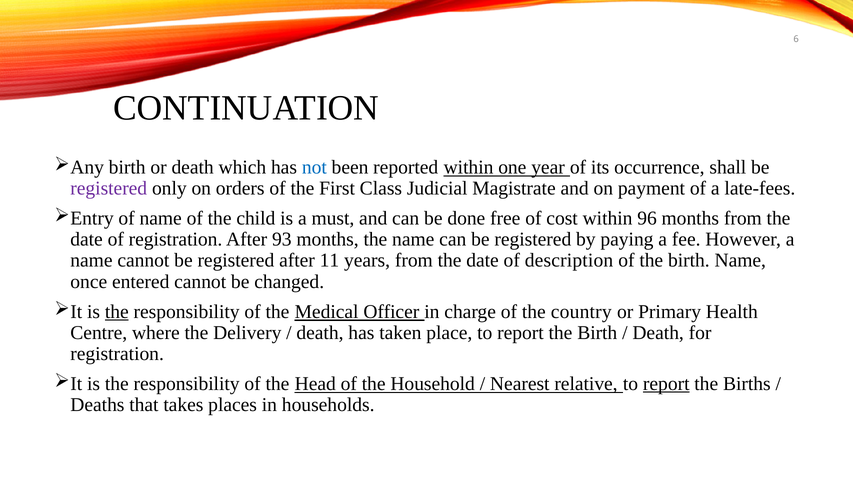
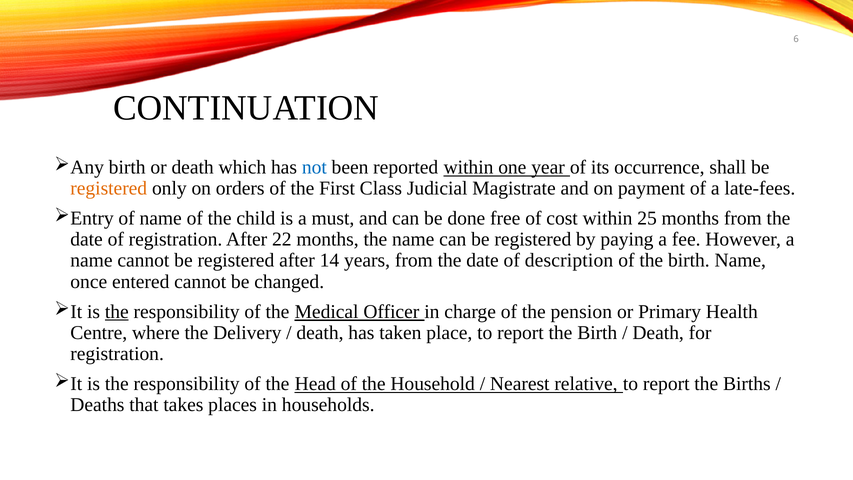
registered colour: purple -> orange (109, 188)
96: 96 -> 25 (647, 218)
93: 93 -> 22 (282, 239)
11: 11 -> 14 (329, 260)
country: country -> pension (581, 311)
report underline: present -> none (666, 384)
